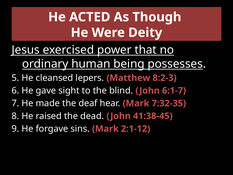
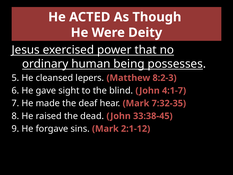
6:1-7: 6:1-7 -> 4:1-7 (174, 90)
41:38-45: 41:38-45 -> 33:38-45 (153, 116)
